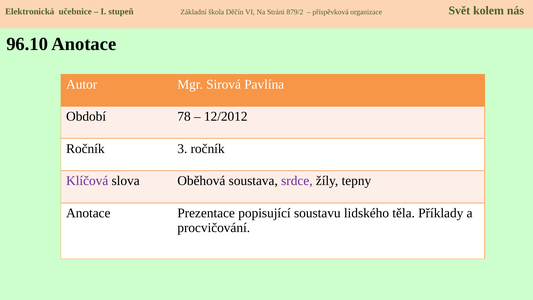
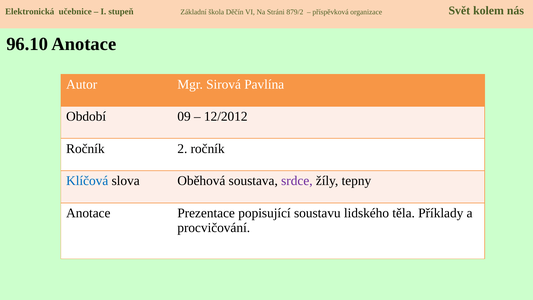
78: 78 -> 09 (184, 116)
3: 3 -> 2 (182, 149)
Klíčová colour: purple -> blue (87, 181)
